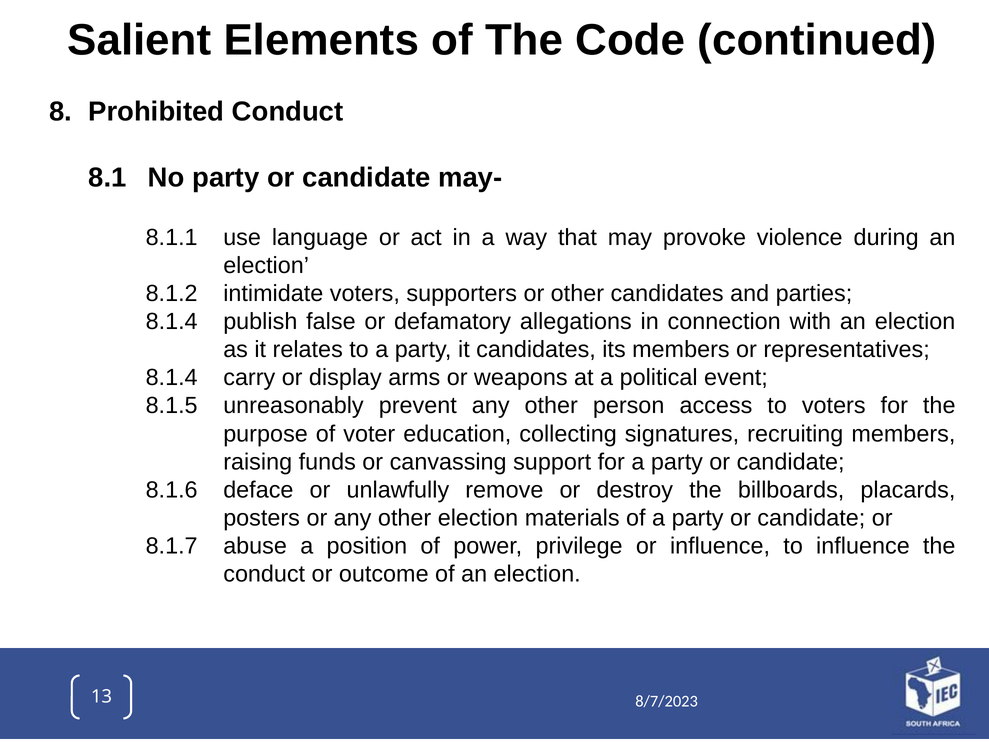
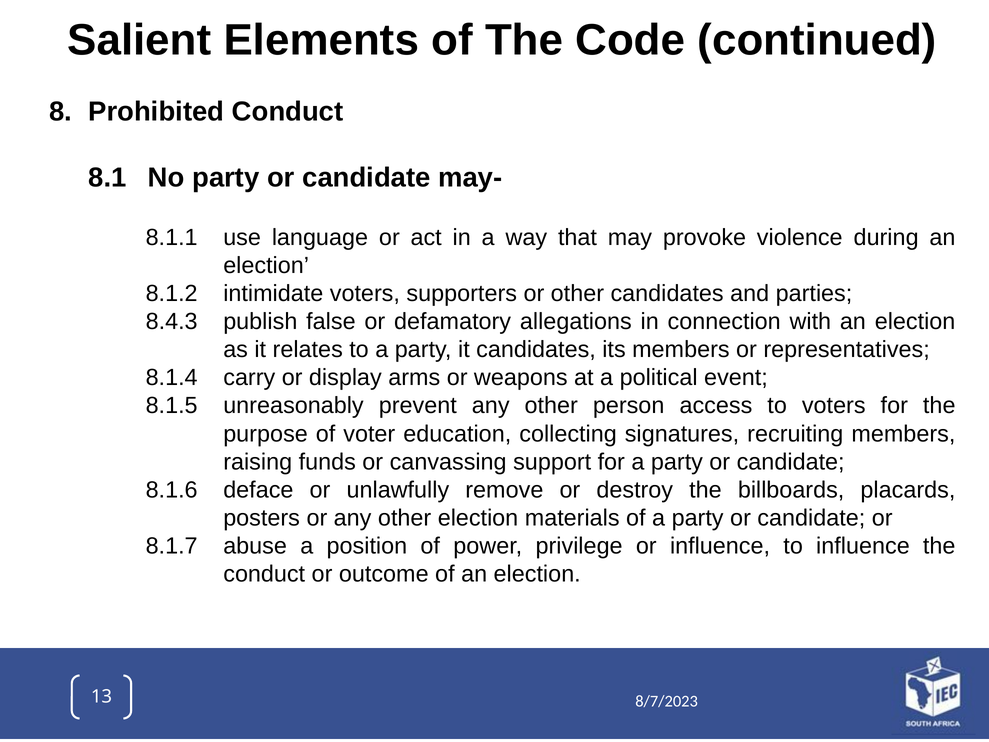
8.1.4: 8.1.4 -> 8.4.3 (172, 322)
